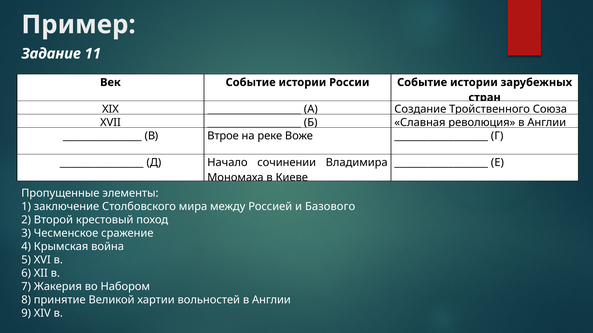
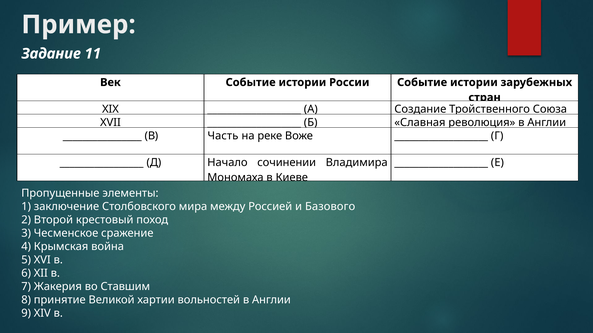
Втрое: Втрое -> Часть (223, 136)
Набором: Набором -> Ставшим (125, 287)
